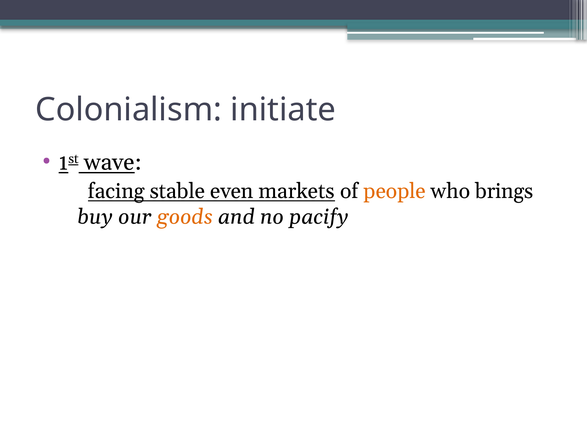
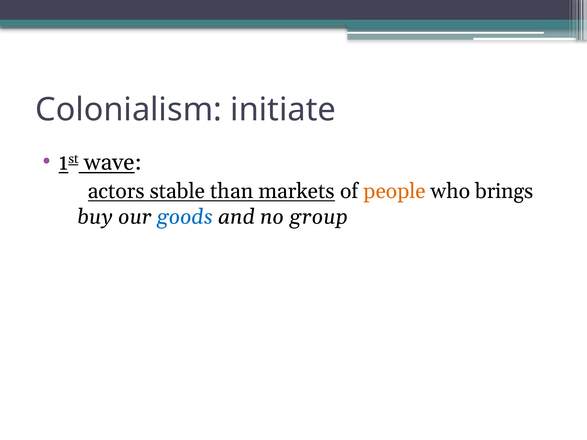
facing: facing -> actors (116, 191)
even: even -> than (232, 191)
goods colour: orange -> blue (185, 217)
pacify: pacify -> group (319, 217)
